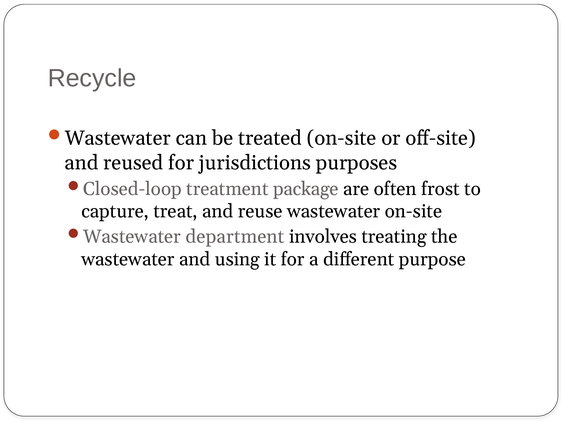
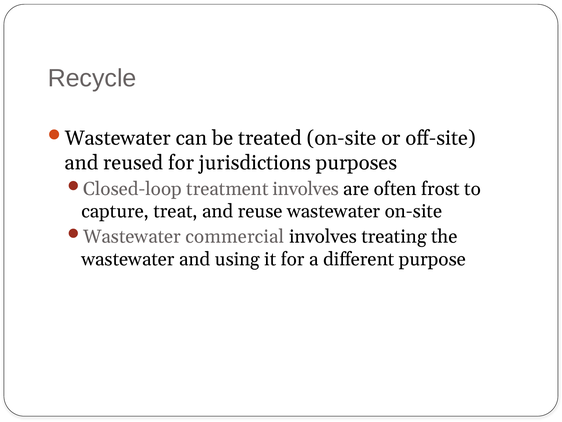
treatment package: package -> involves (306, 189)
department: department -> commercial (235, 237)
